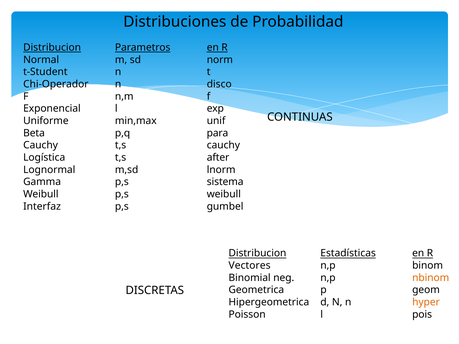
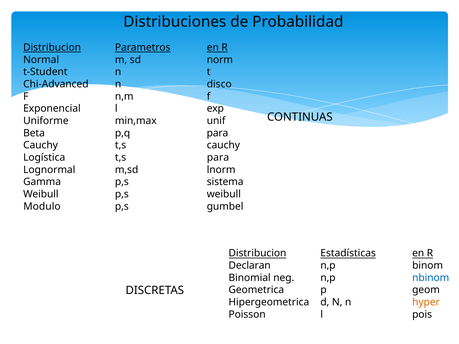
Chi-Operador: Chi-Operador -> Chi-Advanced (56, 84)
t,s after: after -> para (218, 158)
Interfaz: Interfaz -> Modulo (42, 206)
Vectores: Vectores -> Declaran (250, 266)
nbinom colour: orange -> blue (431, 278)
